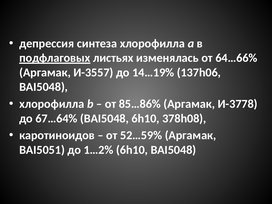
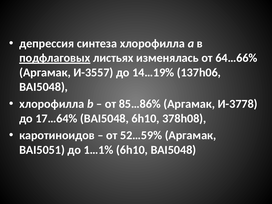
67…64%: 67…64% -> 17…64% (56, 118)
1…2%: 1…2% -> 1…1% (99, 150)
